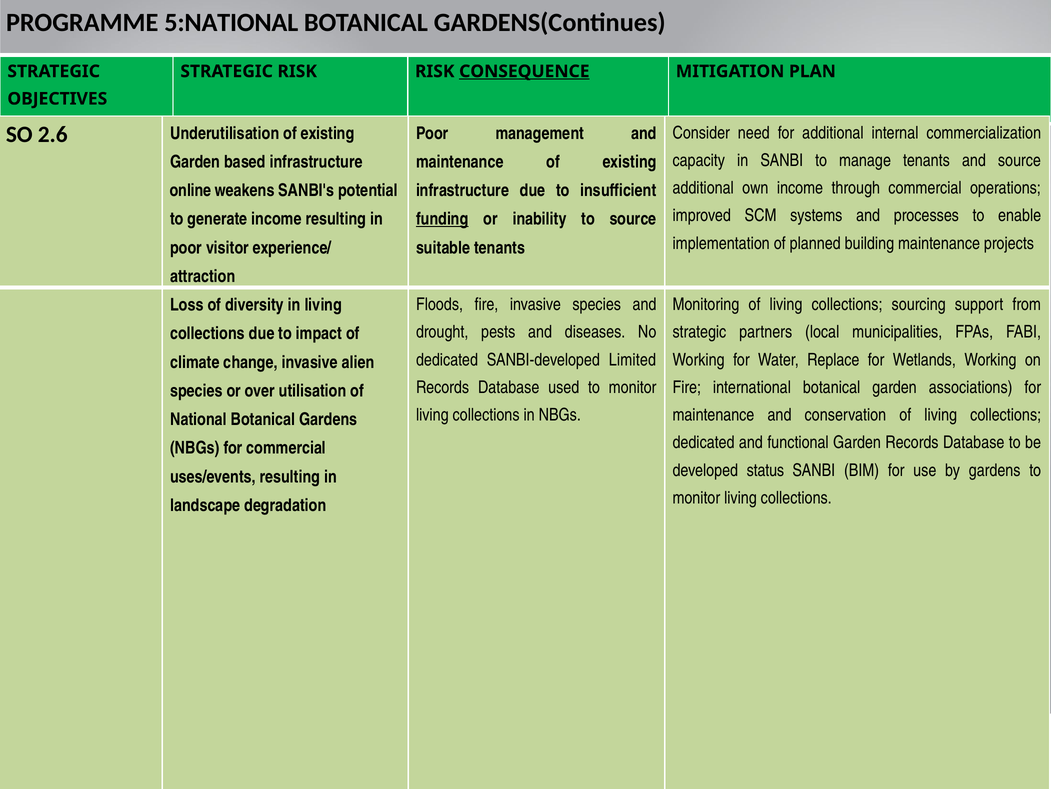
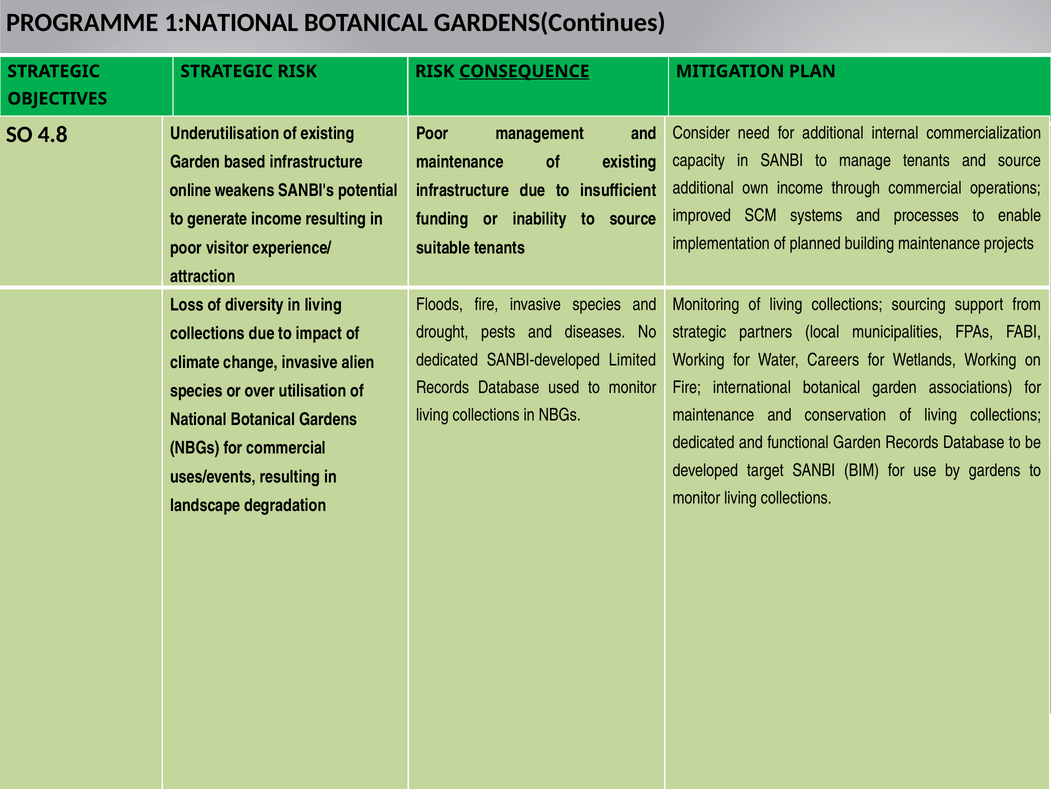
5:NATIONAL: 5:NATIONAL -> 1:NATIONAL (231, 23)
2.6: 2.6 -> 4.8 (53, 135)
funding underline: present -> none (442, 219)
Replace: Replace -> Careers (833, 359)
status: status -> target (765, 470)
